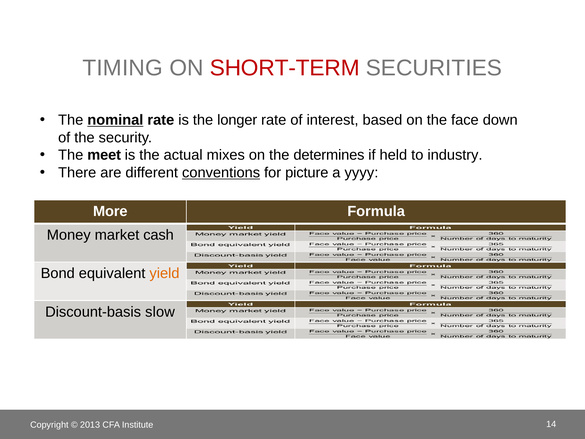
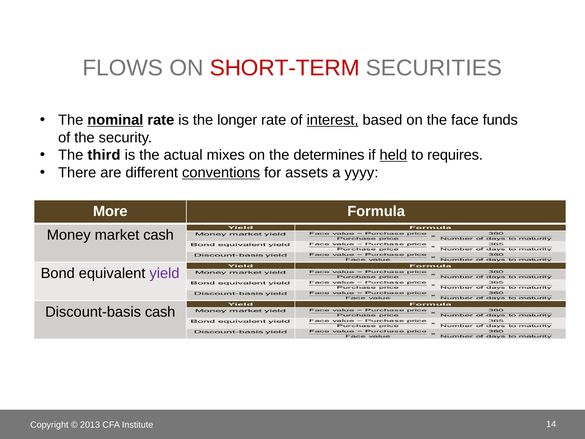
TIMING: TIMING -> FLOWS (123, 68)
interest underline: none -> present (333, 120)
down: down -> funds (500, 120)
meet: meet -> third (104, 155)
held underline: none -> present (393, 155)
industry: industry -> requires (455, 155)
picture: picture -> assets (307, 173)
yield colour: orange -> purple (165, 273)
slow: slow -> cash (160, 312)
